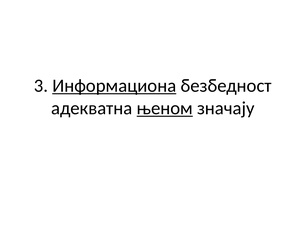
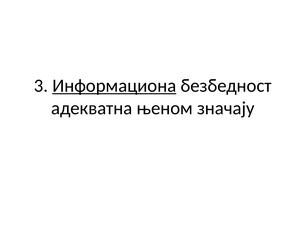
њеном underline: present -> none (165, 108)
